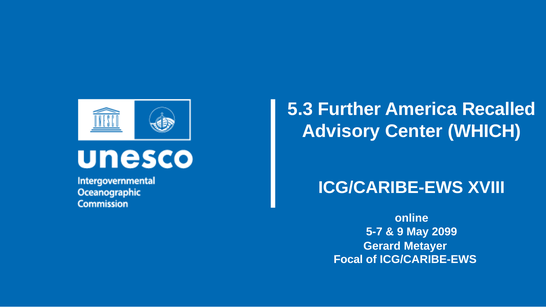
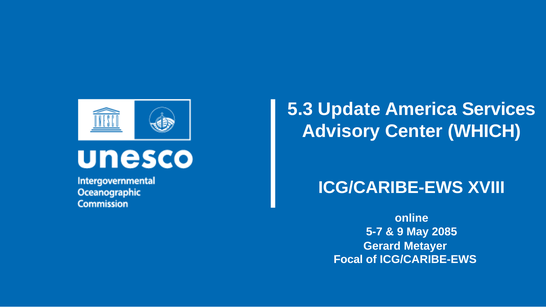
Further: Further -> Update (349, 109)
Recalled: Recalled -> Services (499, 109)
2099: 2099 -> 2085 (444, 232)
